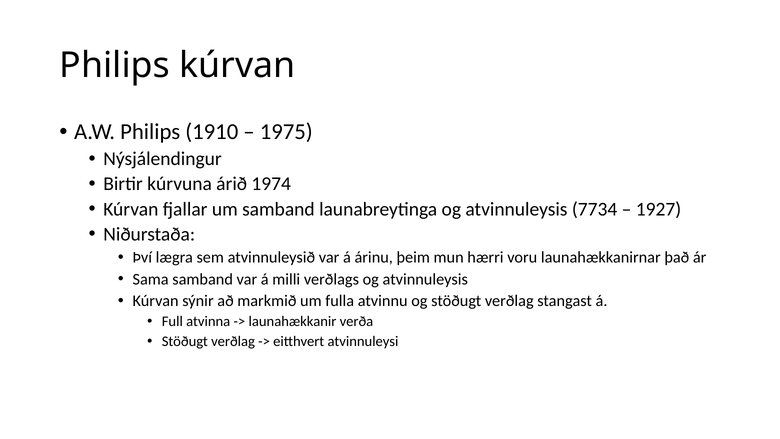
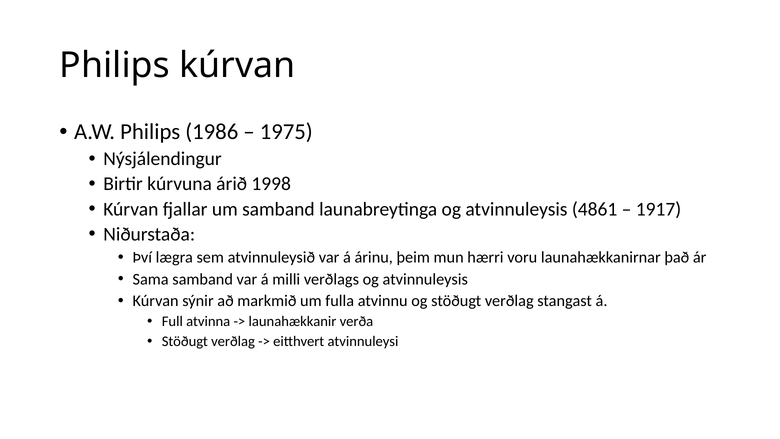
1910: 1910 -> 1986 (212, 132)
1974: 1974 -> 1998 (271, 184)
7734: 7734 -> 4861 (595, 209)
1927: 1927 -> 1917 (659, 209)
